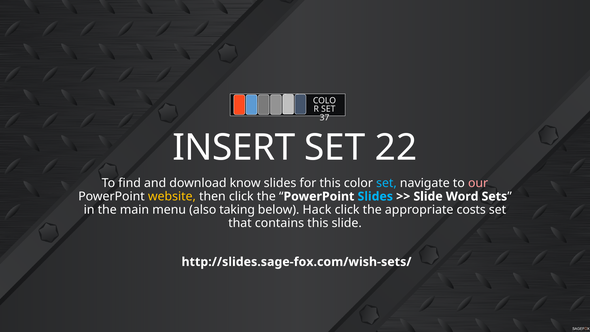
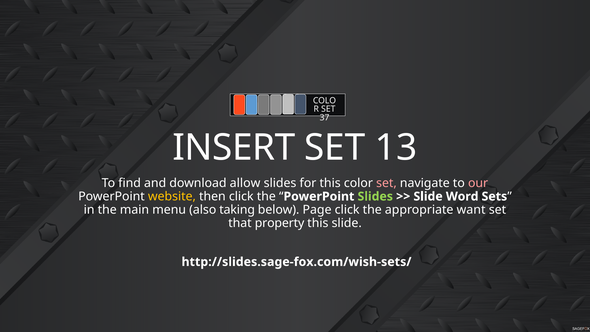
22: 22 -> 13 (396, 147)
know: know -> allow (245, 183)
set colour: light blue -> pink (386, 183)
Slides colour: light blue -> light green (375, 196)
Hack: Hack -> Page (317, 210)
costs: costs -> want (471, 210)
contains: contains -> property (280, 223)
